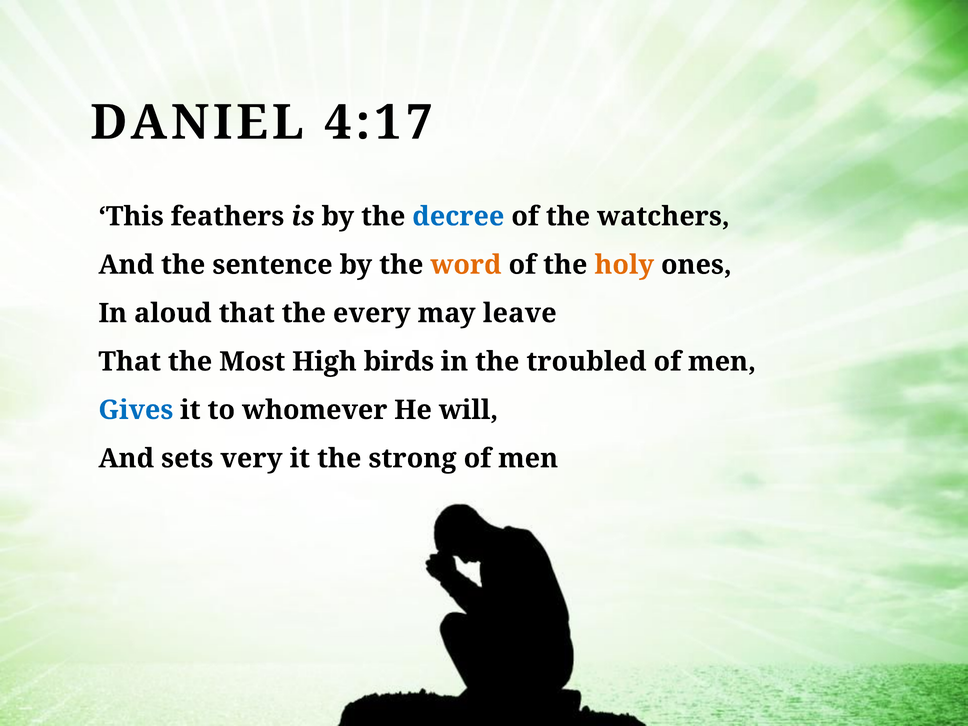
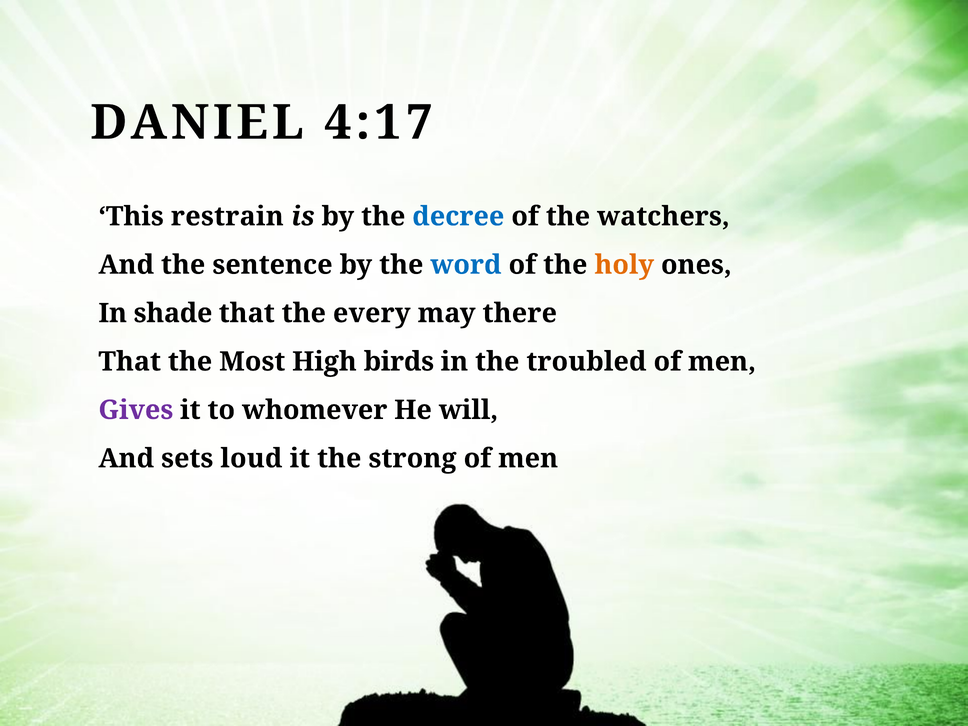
feathers: feathers -> restrain (227, 216)
word colour: orange -> blue (466, 265)
aloud: aloud -> shade (173, 313)
leave: leave -> there (520, 313)
Gives colour: blue -> purple (136, 410)
very: very -> loud (251, 458)
